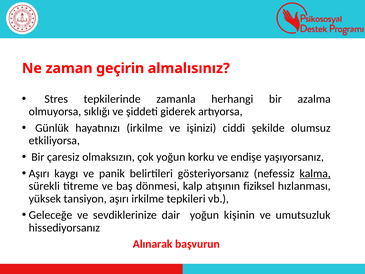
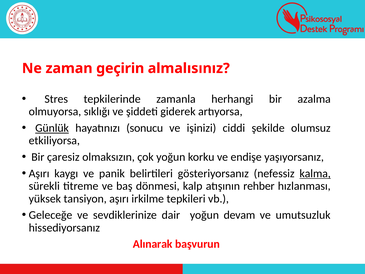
Günlük underline: none -> present (52, 128)
hayatınızı irkilme: irkilme -> sonucu (145, 128)
fiziksel: fiziksel -> rehber (259, 186)
kişinin: kişinin -> devam (239, 215)
